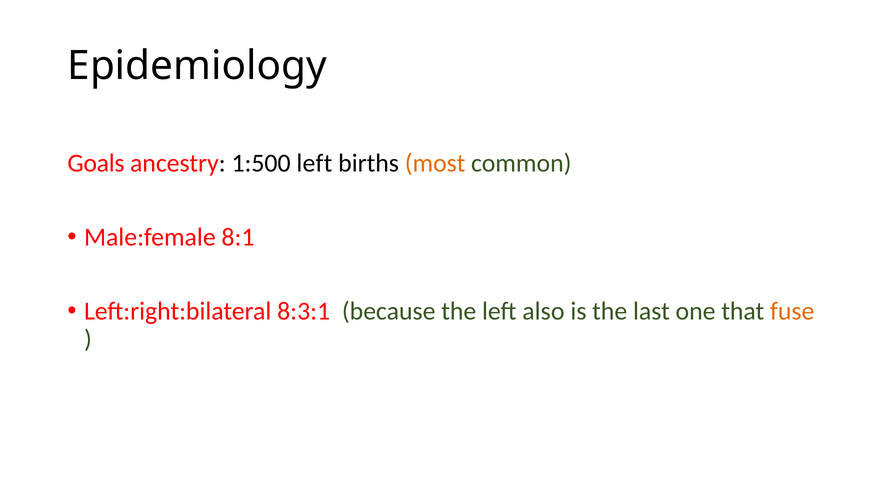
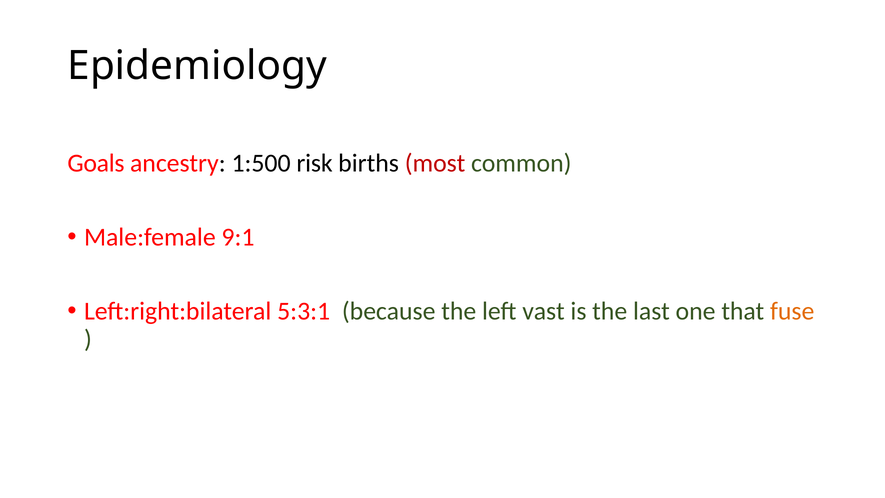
1:500 left: left -> risk (315, 163)
most colour: orange -> red (435, 163)
8:1: 8:1 -> 9:1 (238, 237)
8:3:1: 8:3:1 -> 5:3:1 (304, 311)
also: also -> vast (543, 311)
